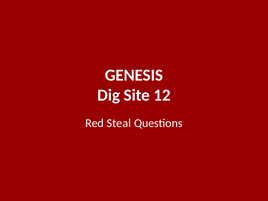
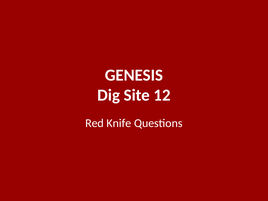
Steal: Steal -> Knife (119, 123)
